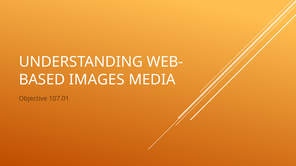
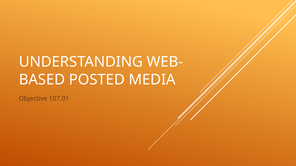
IMAGES: IMAGES -> POSTED (97, 80)
